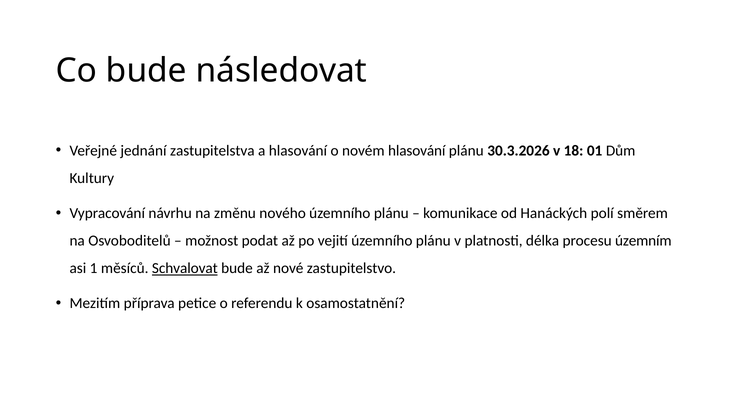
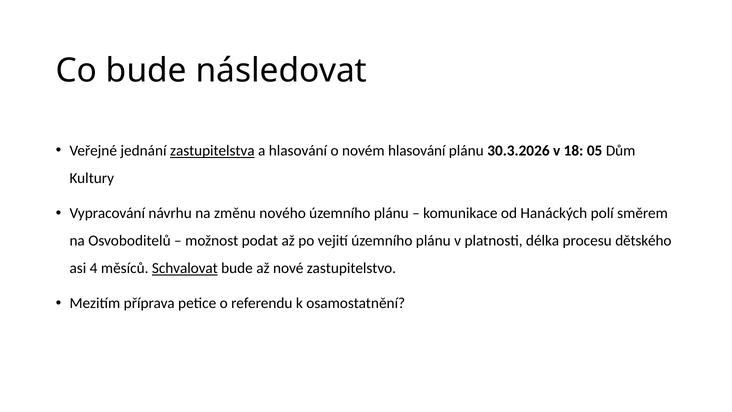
zastupitelstva underline: none -> present (212, 151)
01: 01 -> 05 (595, 151)
územním: územním -> dětského (643, 241)
1: 1 -> 4 (94, 268)
